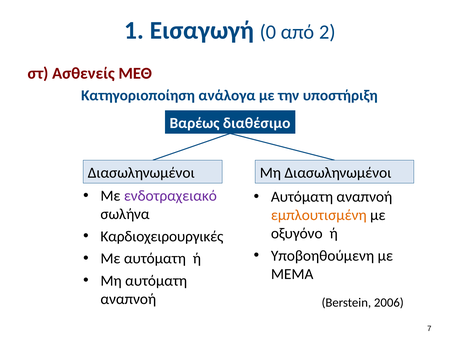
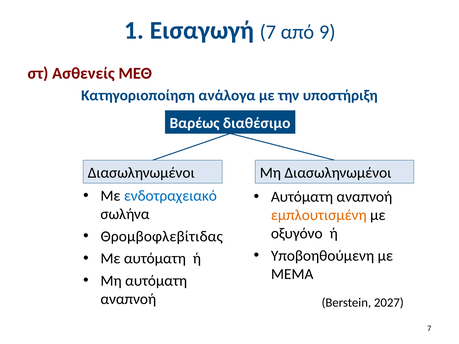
Εισαγωγή 0: 0 -> 7 (268, 32)
2: 2 -> 9 (327, 32)
ενδοτραχειακό colour: purple -> blue (170, 196)
Καρδιοχειρουργικές: Καρδιοχειρουργικές -> Θρομβοφλεβίτιδας (162, 237)
2006: 2006 -> 2027 (389, 303)
